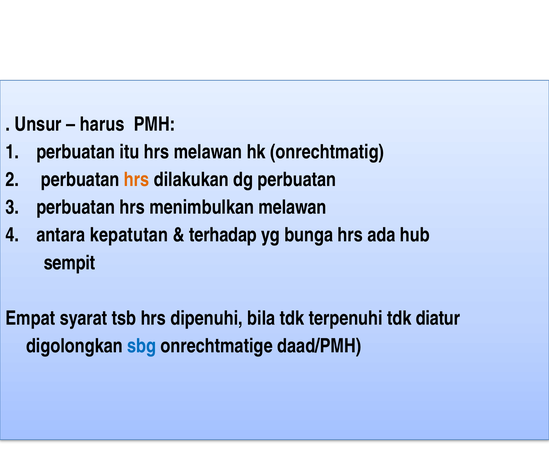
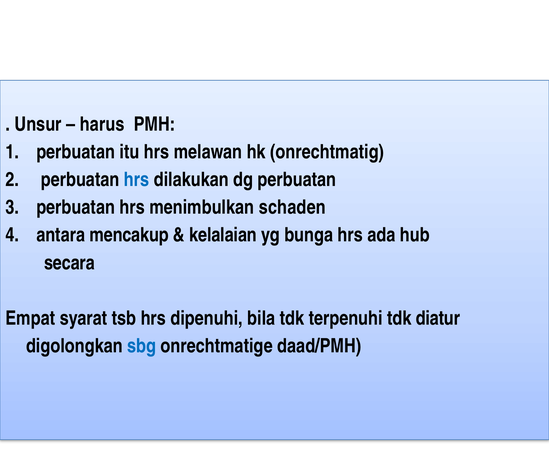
hrs colour: orange -> blue (137, 180)
menimbulkan melawan: melawan -> schaden (292, 207)
kepatutan: kepatutan -> mencakup (129, 235)
terhadap: terhadap -> kelalaian (223, 235)
sempit: sempit -> secara (69, 263)
